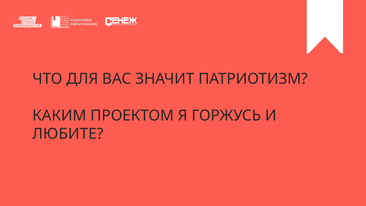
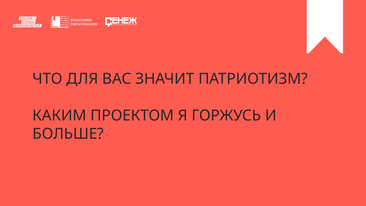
ЛЮБИТЕ: ЛЮБИТЕ -> БОЛЬШЕ (68, 134)
